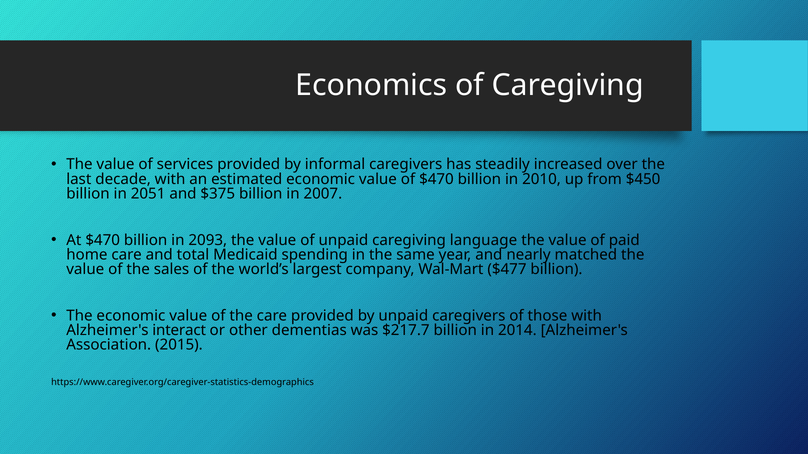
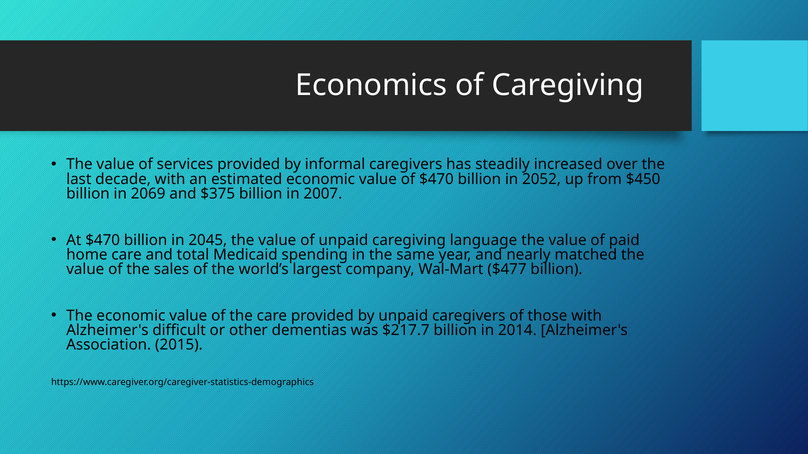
2010: 2010 -> 2052 (542, 179)
2051: 2051 -> 2069 (148, 194)
2093: 2093 -> 2045 (208, 240)
interact: interact -> difficult (179, 331)
